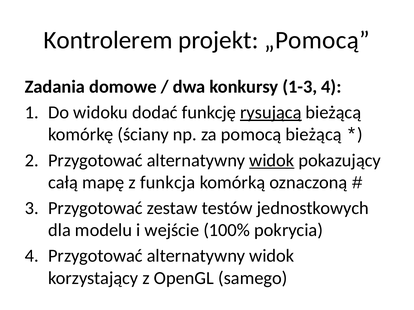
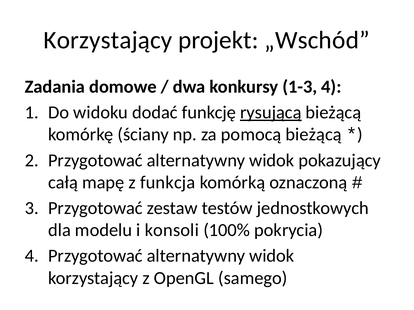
Kontrolerem: Kontrolerem -> Korzystający (108, 40)
„Pomocą: „Pomocą -> „Wschód (317, 40)
widok underline: present -> none (272, 161)
wejście: wejście -> konsoli (172, 231)
